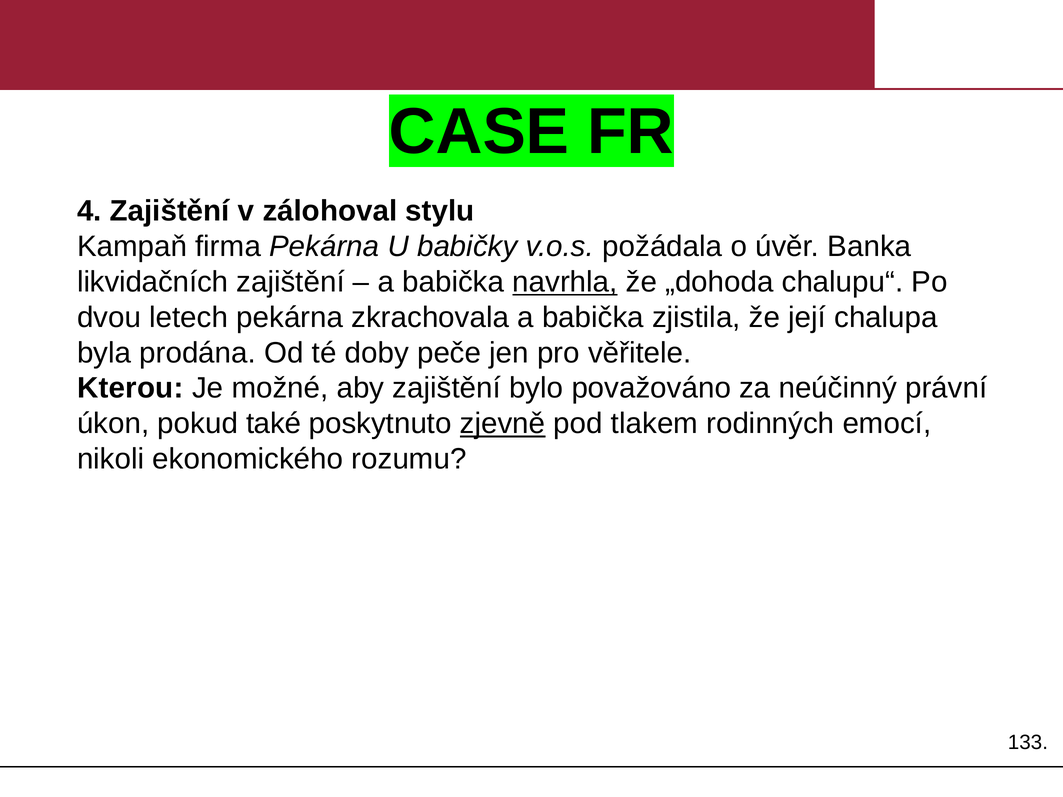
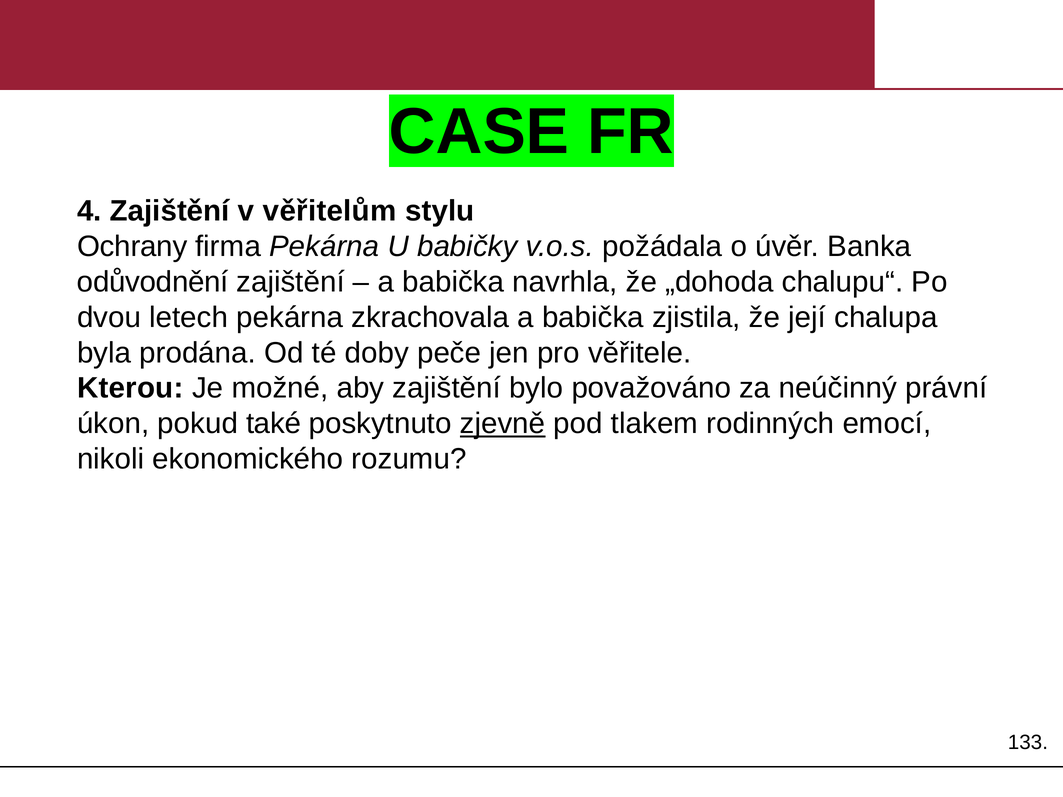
zálohoval: zálohoval -> věřitelům (330, 211)
Kampaň: Kampaň -> Ochrany (132, 247)
likvidačních: likvidačních -> odůvodnění (153, 282)
navrhla underline: present -> none (565, 282)
